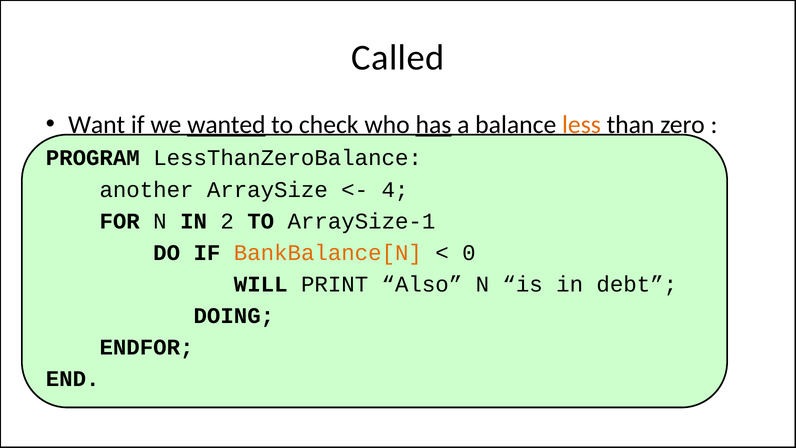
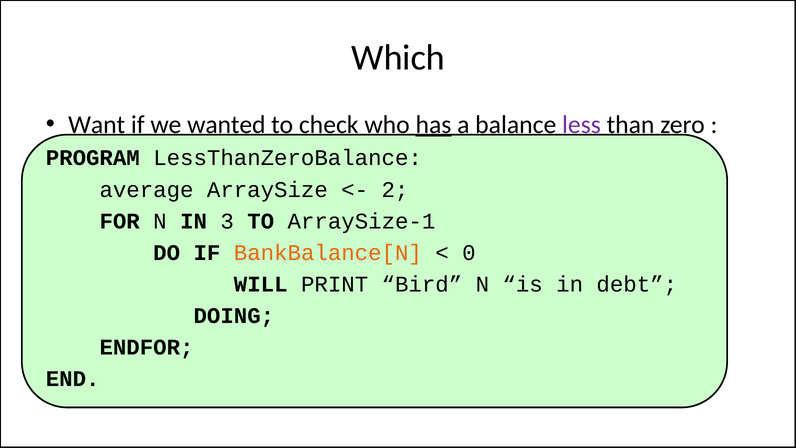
Called: Called -> Which (398, 58)
wanted underline: present -> none (226, 125)
less colour: orange -> purple (581, 125)
another: another -> average (147, 190)
4: 4 -> 2 (395, 190)
2: 2 -> 3 (227, 221)
Also: Also -> Bird (422, 284)
